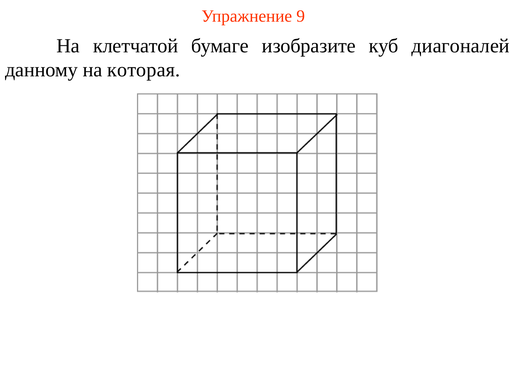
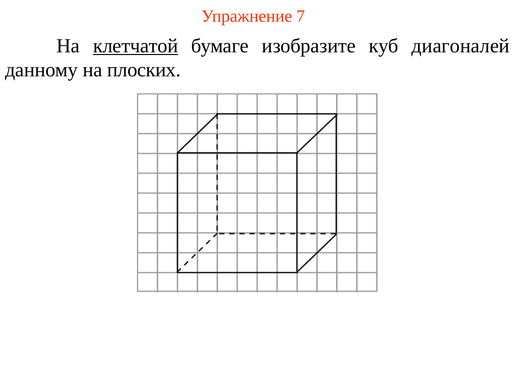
9: 9 -> 7 (301, 16)
клетчатой underline: none -> present (136, 46)
которая: которая -> плоских (144, 70)
